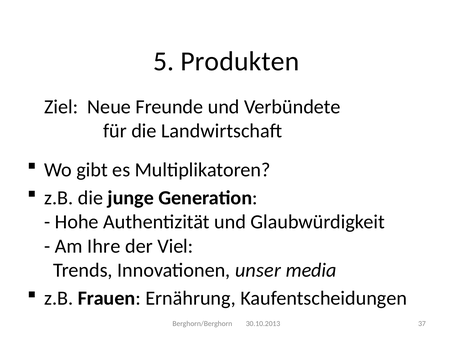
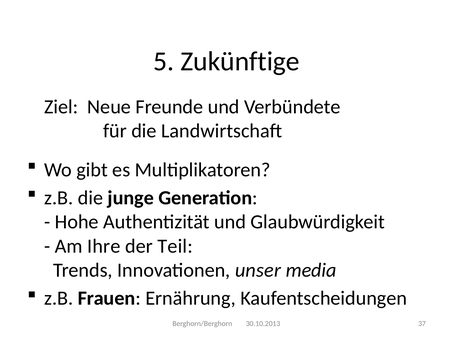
Produkten: Produkten -> Zukünftige (240, 62)
Viel: Viel -> Teil (175, 247)
